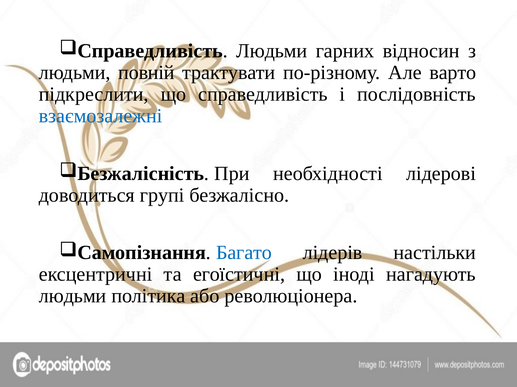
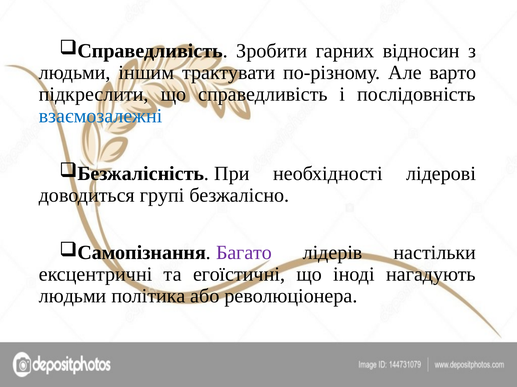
Людьми: Людьми -> Зробити (272, 51)
повній: повній -> іншим (146, 73)
Багато colour: blue -> purple (244, 253)
